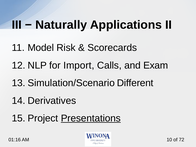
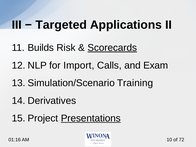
Naturally: Naturally -> Targeted (61, 25)
Model: Model -> Builds (41, 48)
Scorecards underline: none -> present (112, 48)
Different: Different -> Training (135, 83)
